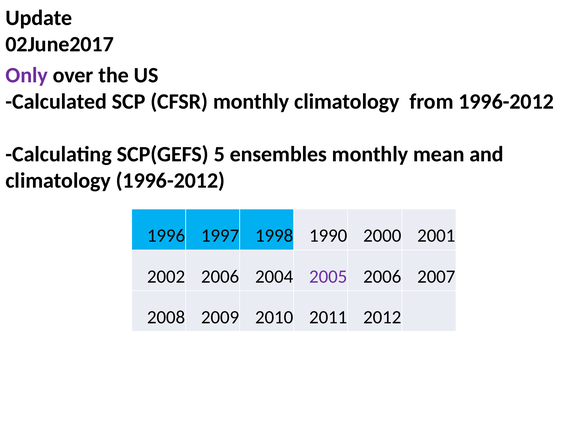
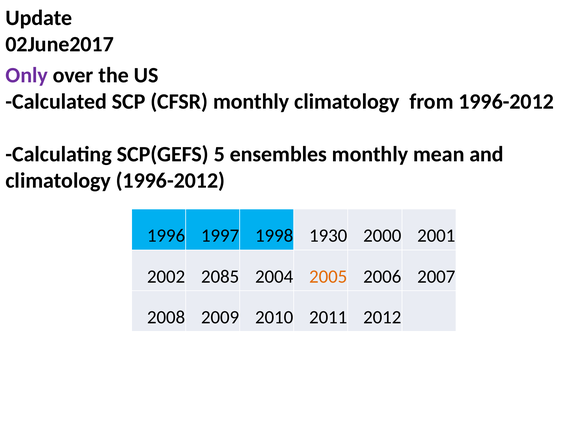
1990: 1990 -> 1930 (328, 236)
2002 2006: 2006 -> 2085 (220, 276)
2005 colour: purple -> orange (328, 276)
